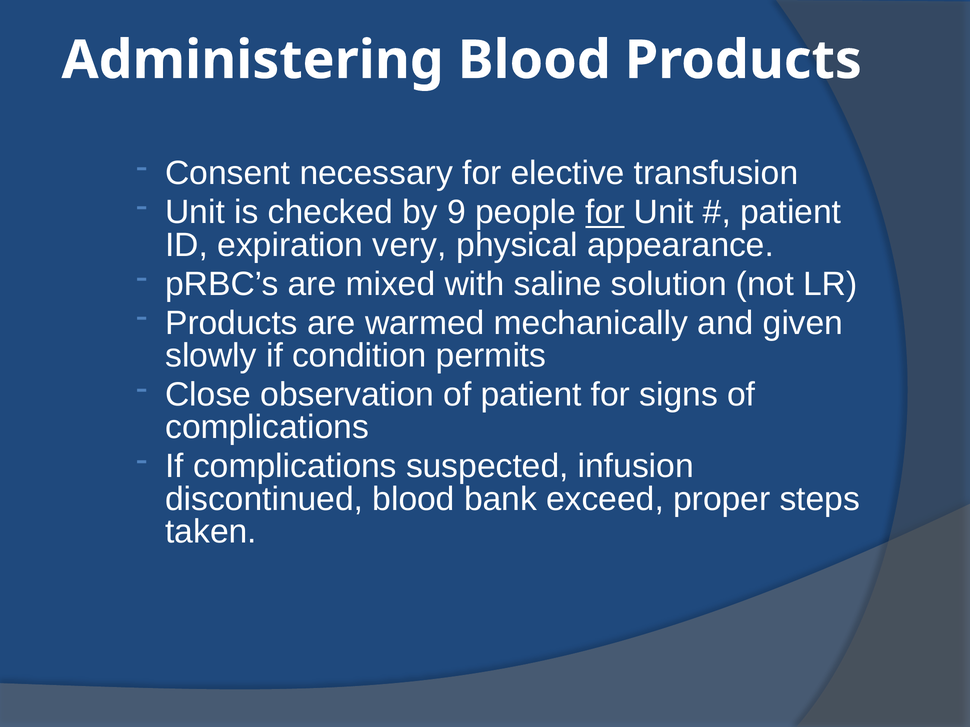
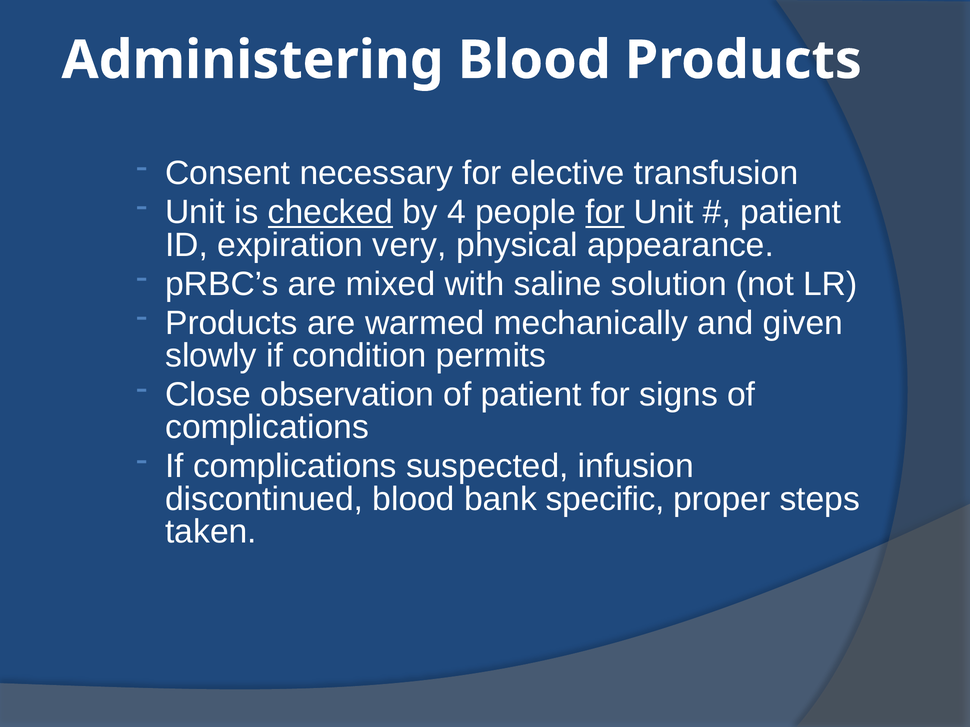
checked underline: none -> present (330, 212)
9: 9 -> 4 (457, 212)
exceed: exceed -> specific (605, 499)
